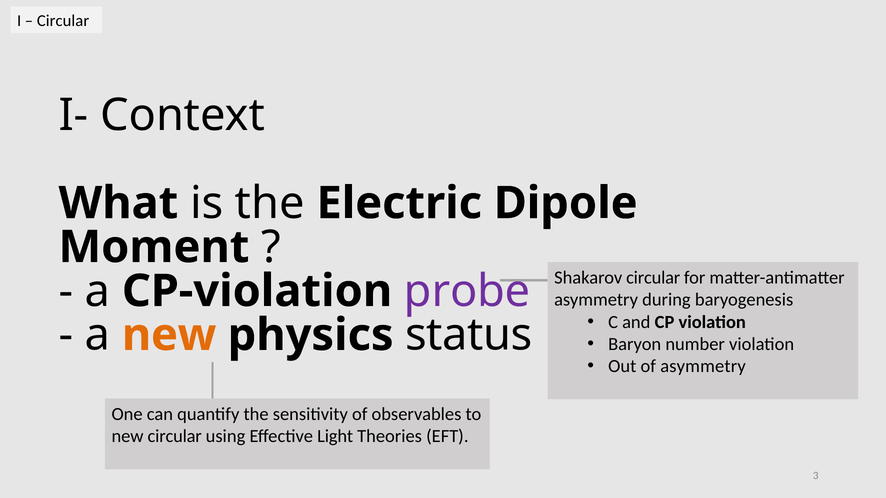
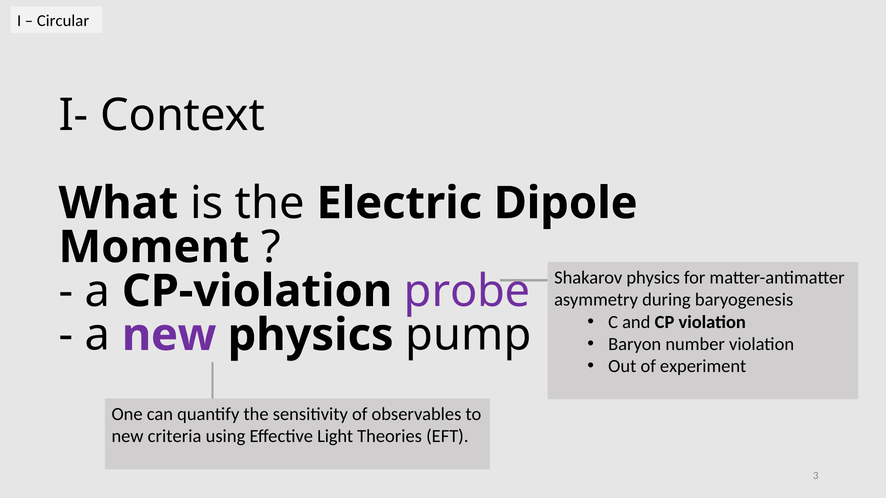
Shakarov circular: circular -> physics (653, 278)
new colour: orange -> purple (169, 335)
status: status -> pump (468, 335)
of asymmetry: asymmetry -> experiment (703, 367)
new circular: circular -> criteria (175, 437)
